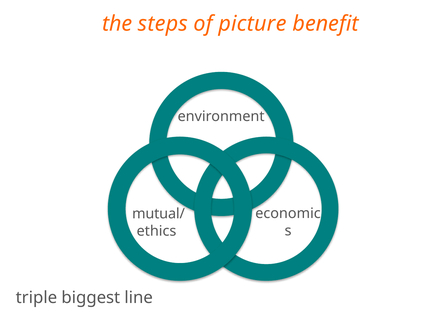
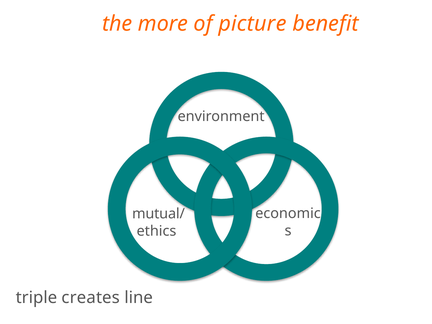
steps: steps -> more (163, 24)
biggest: biggest -> creates (91, 298)
